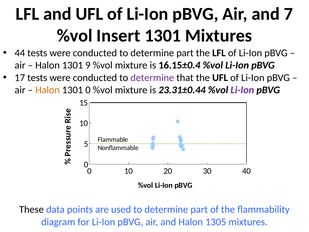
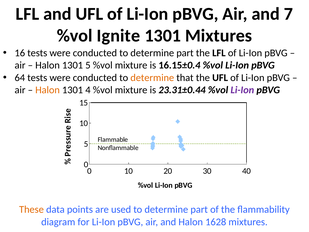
Insert: Insert -> Ignite (118, 36)
44: 44 -> 16 (20, 53)
1301 9: 9 -> 5 (88, 65)
17: 17 -> 64 (20, 78)
determine colour: purple -> orange (152, 78)
1301 0: 0 -> 4 (88, 90)
These colour: black -> orange (31, 209)
1305: 1305 -> 1628 (216, 222)
